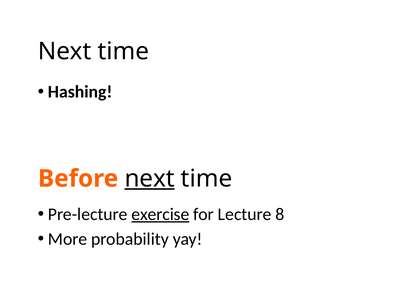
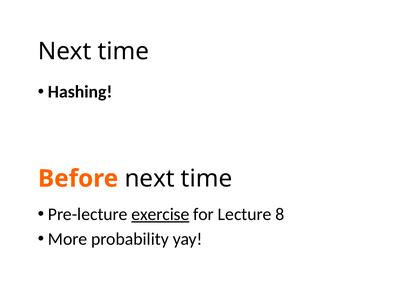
next underline: present -> none (150, 178)
